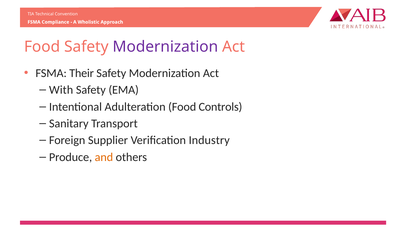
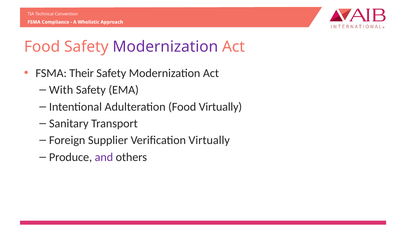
Food Controls: Controls -> Virtually (220, 107)
Verification Industry: Industry -> Virtually (209, 140)
and colour: orange -> purple (104, 157)
